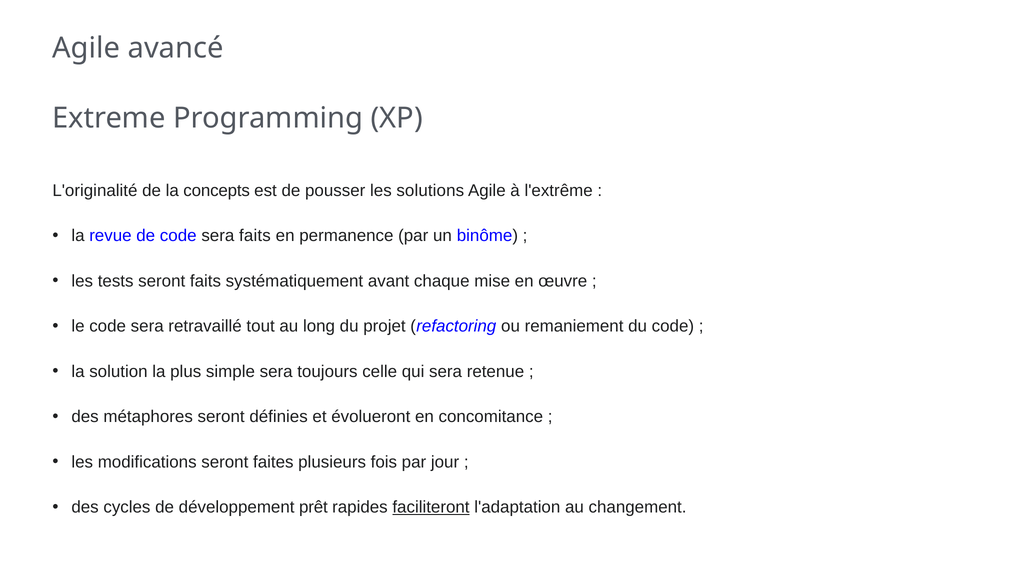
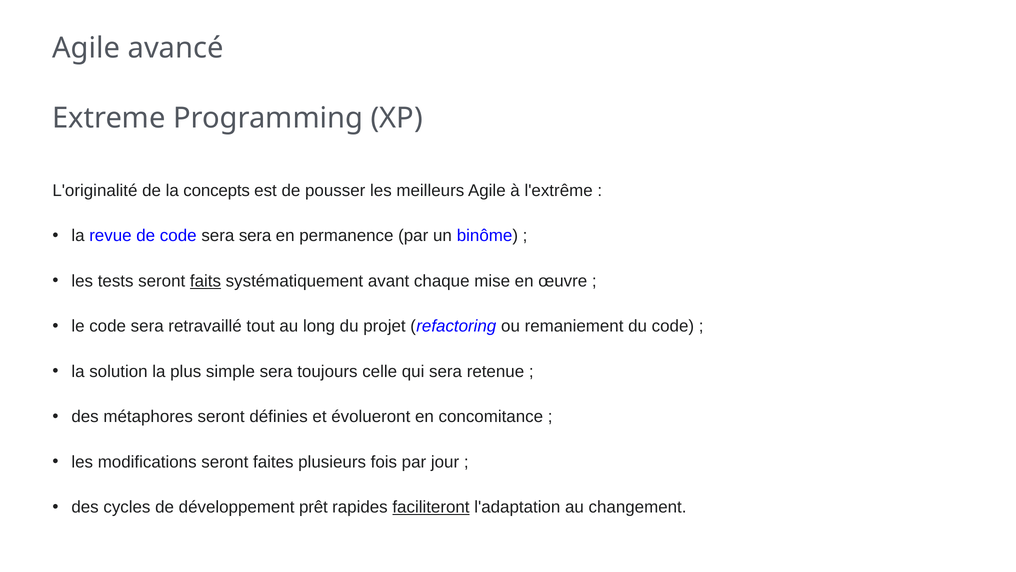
solutions: solutions -> meilleurs (430, 190)
sera faits: faits -> sera (255, 236)
faits underline: none -> present (205, 281)
